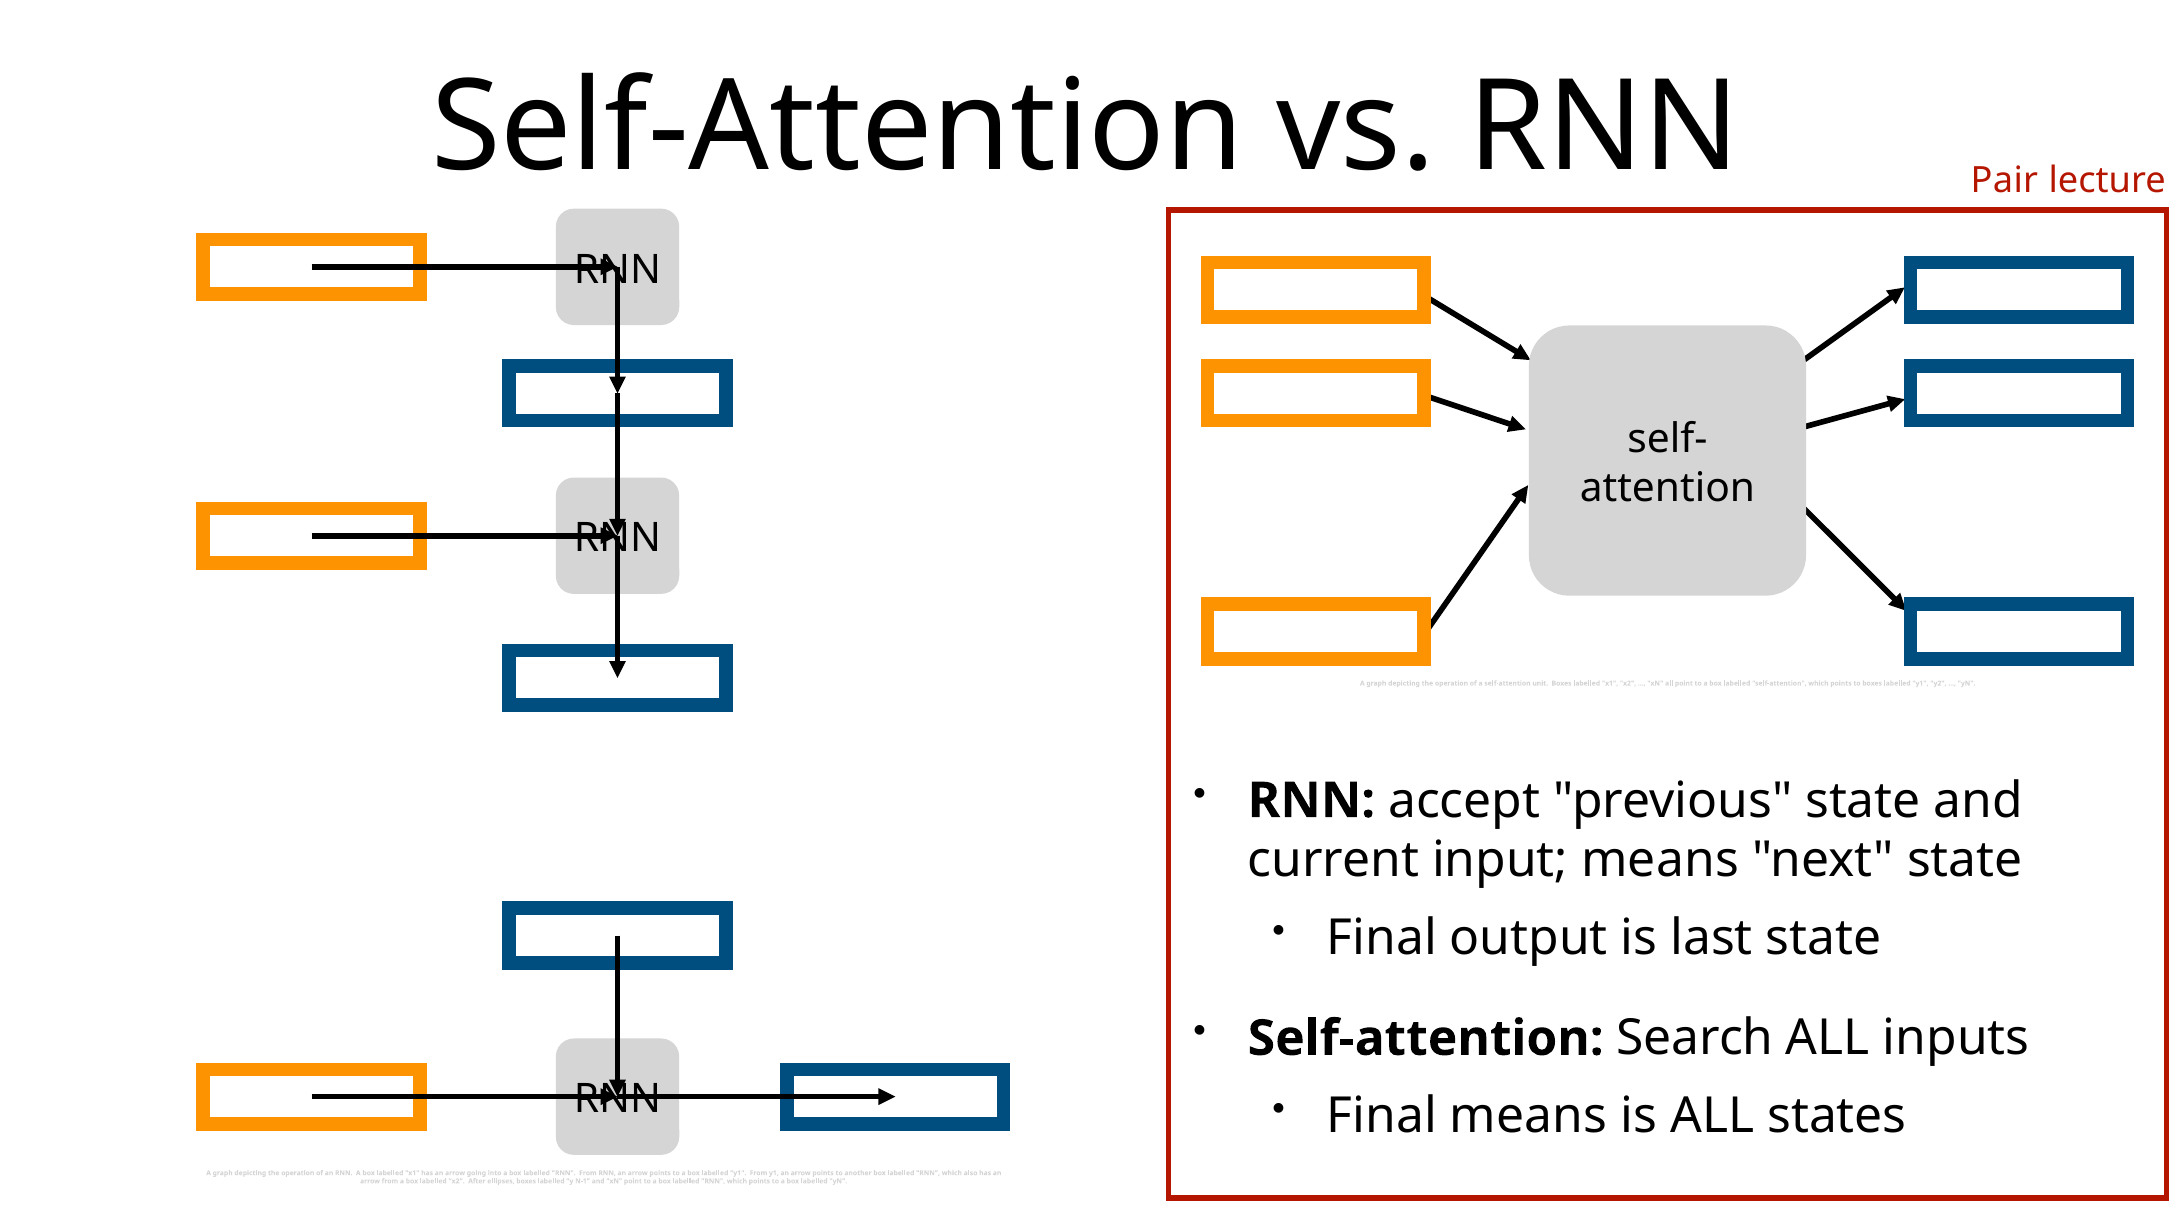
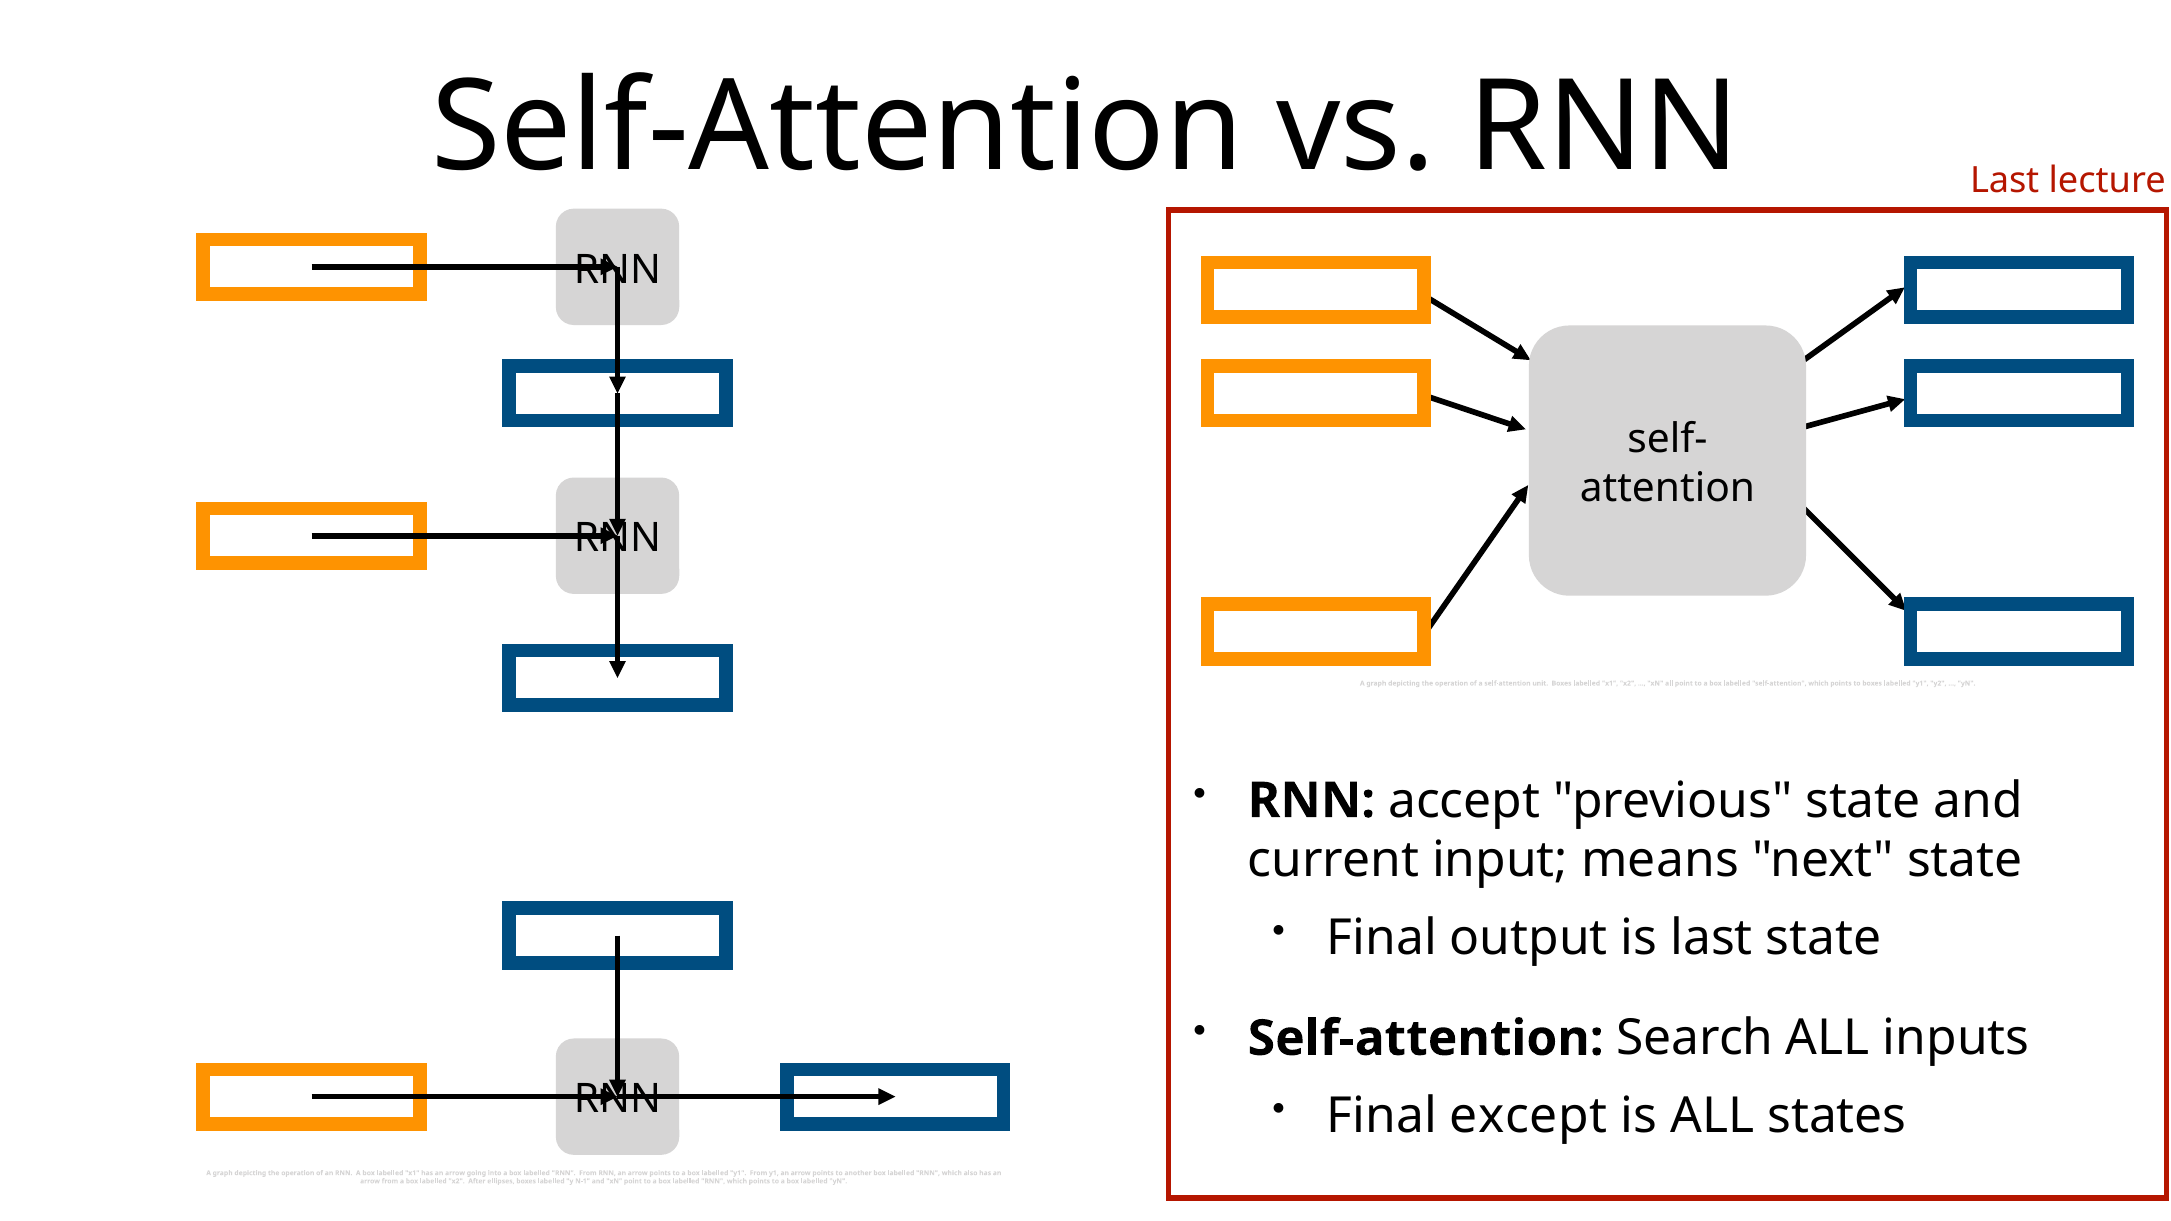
Pair: Pair -> Last (2005, 180)
Final means: means -> except (1529, 1116)
